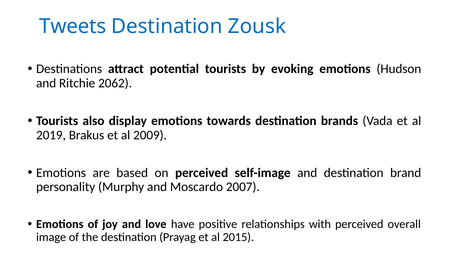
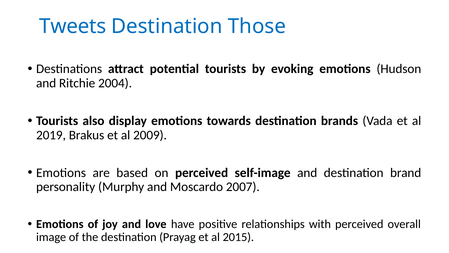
Zousk: Zousk -> Those (257, 26)
2062: 2062 -> 2004 (115, 83)
